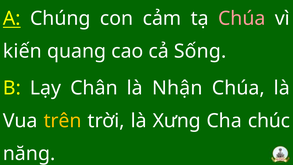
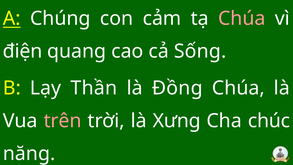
kiến: kiến -> điện (23, 51)
Chân: Chân -> Thần (94, 88)
Nhận: Nhận -> Đồng (177, 88)
trên colour: yellow -> pink (63, 121)
